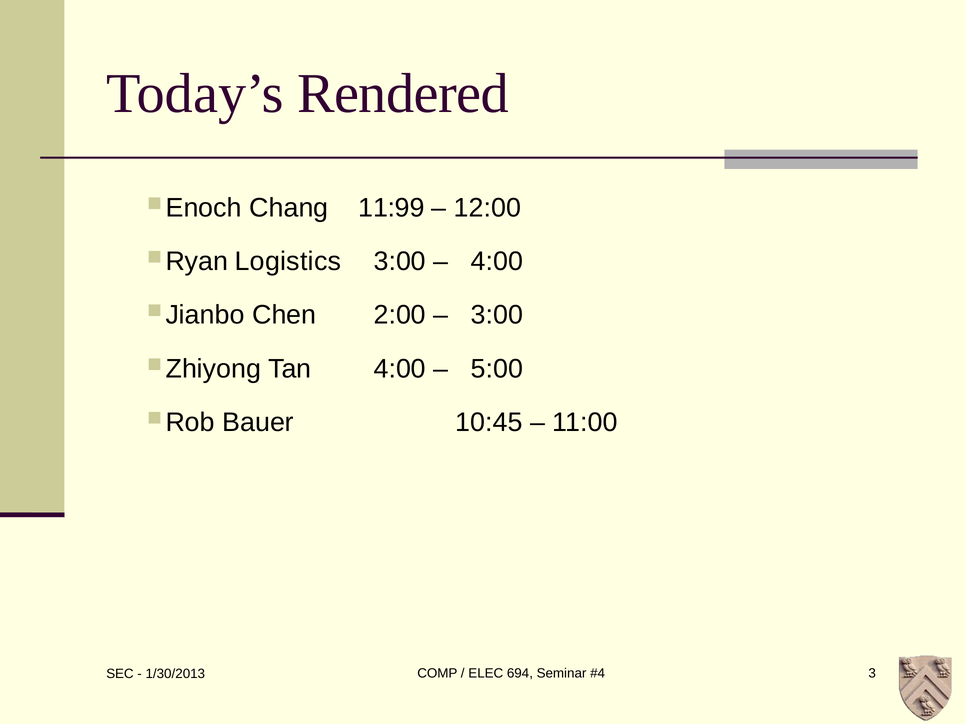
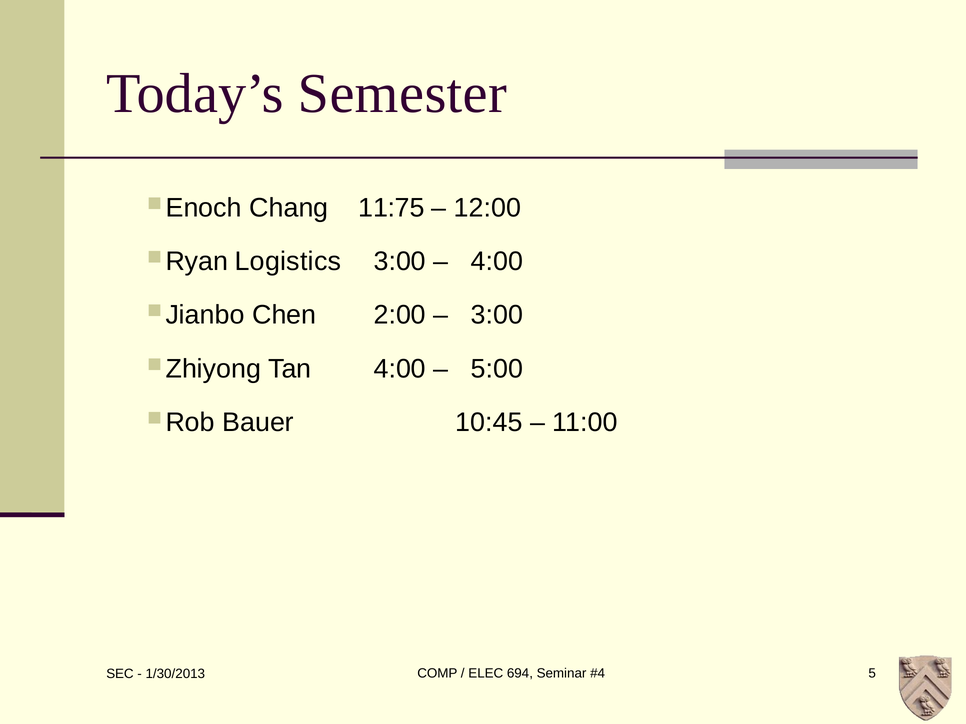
Rendered: Rendered -> Semester (402, 94)
11:99: 11:99 -> 11:75 (392, 208)
3: 3 -> 5 (872, 674)
